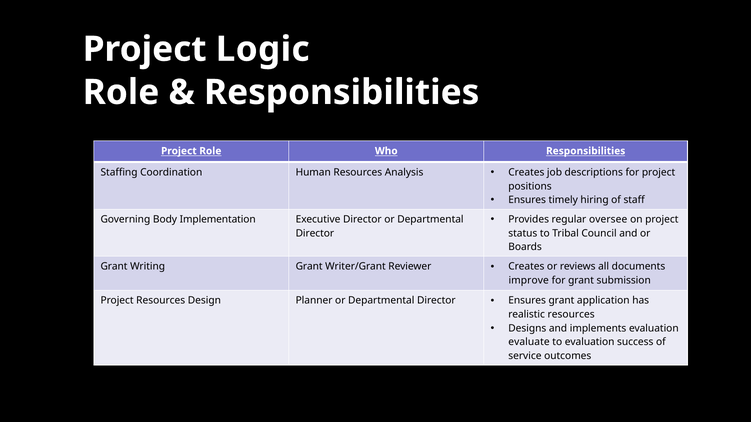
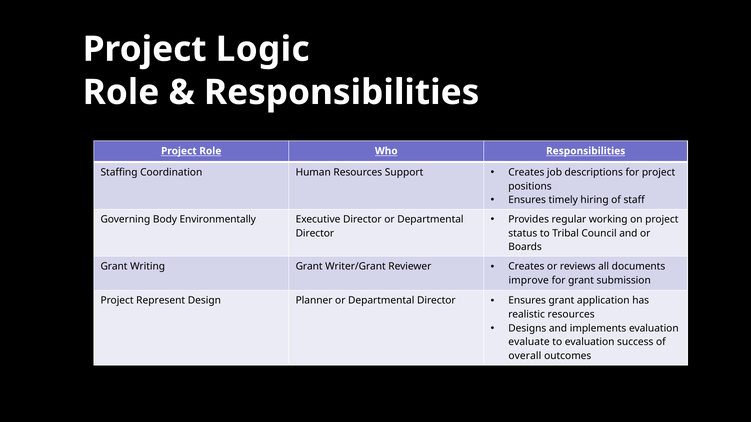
Analysis: Analysis -> Support (404, 173)
oversee: oversee -> working (608, 220)
Implementation: Implementation -> Environmentally (218, 220)
Project Resources: Resources -> Represent (161, 301)
service: service -> overall (525, 356)
